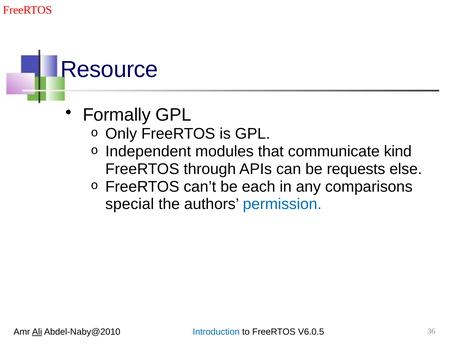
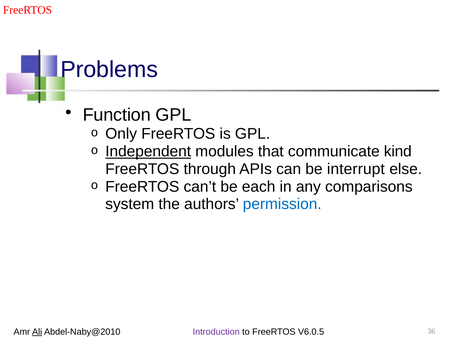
Resource: Resource -> Problems (109, 70)
Formally: Formally -> Function (117, 115)
Independent underline: none -> present (148, 152)
requests: requests -> interrupt (356, 169)
special: special -> system (130, 204)
Introduction colour: blue -> purple (216, 332)
